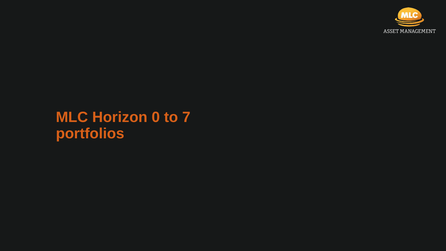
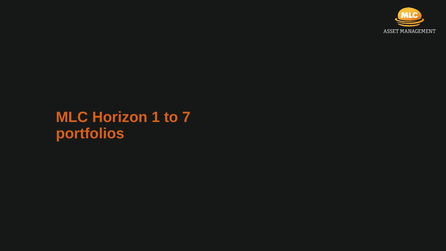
0: 0 -> 1 (156, 117)
